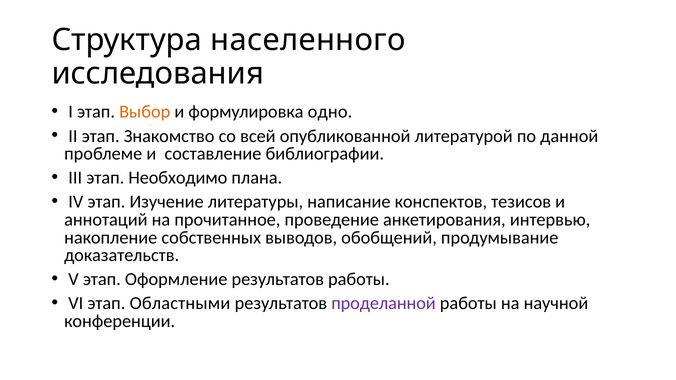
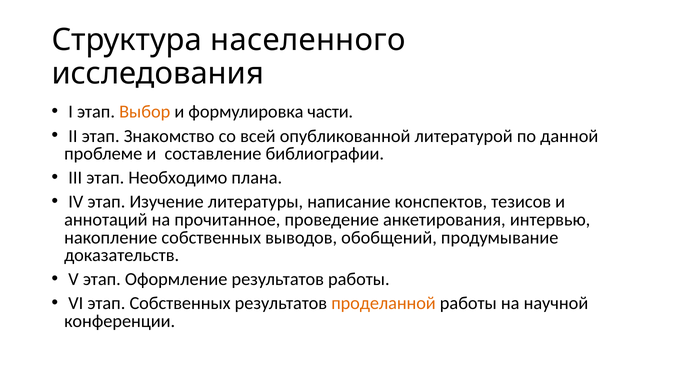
одно: одно -> части (330, 112)
этап Областными: Областными -> Собственных (180, 304)
проделанной colour: purple -> orange (384, 304)
